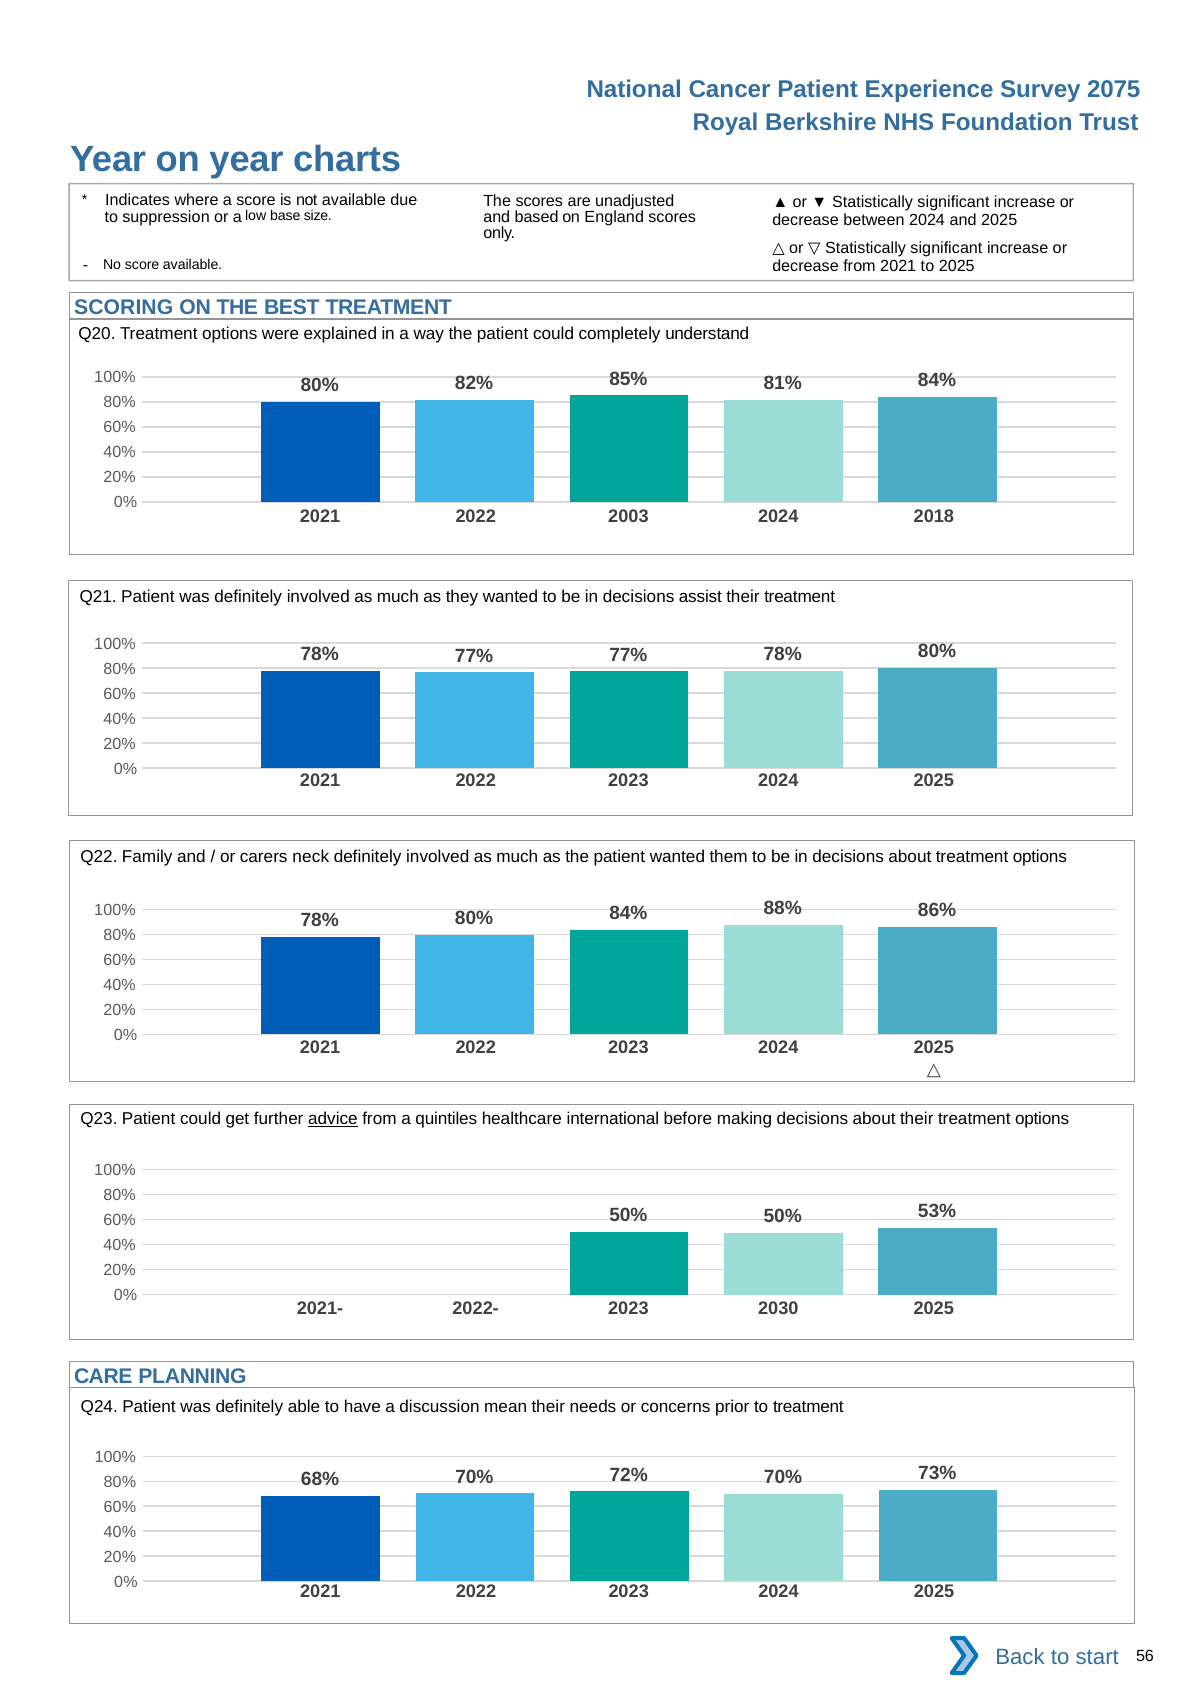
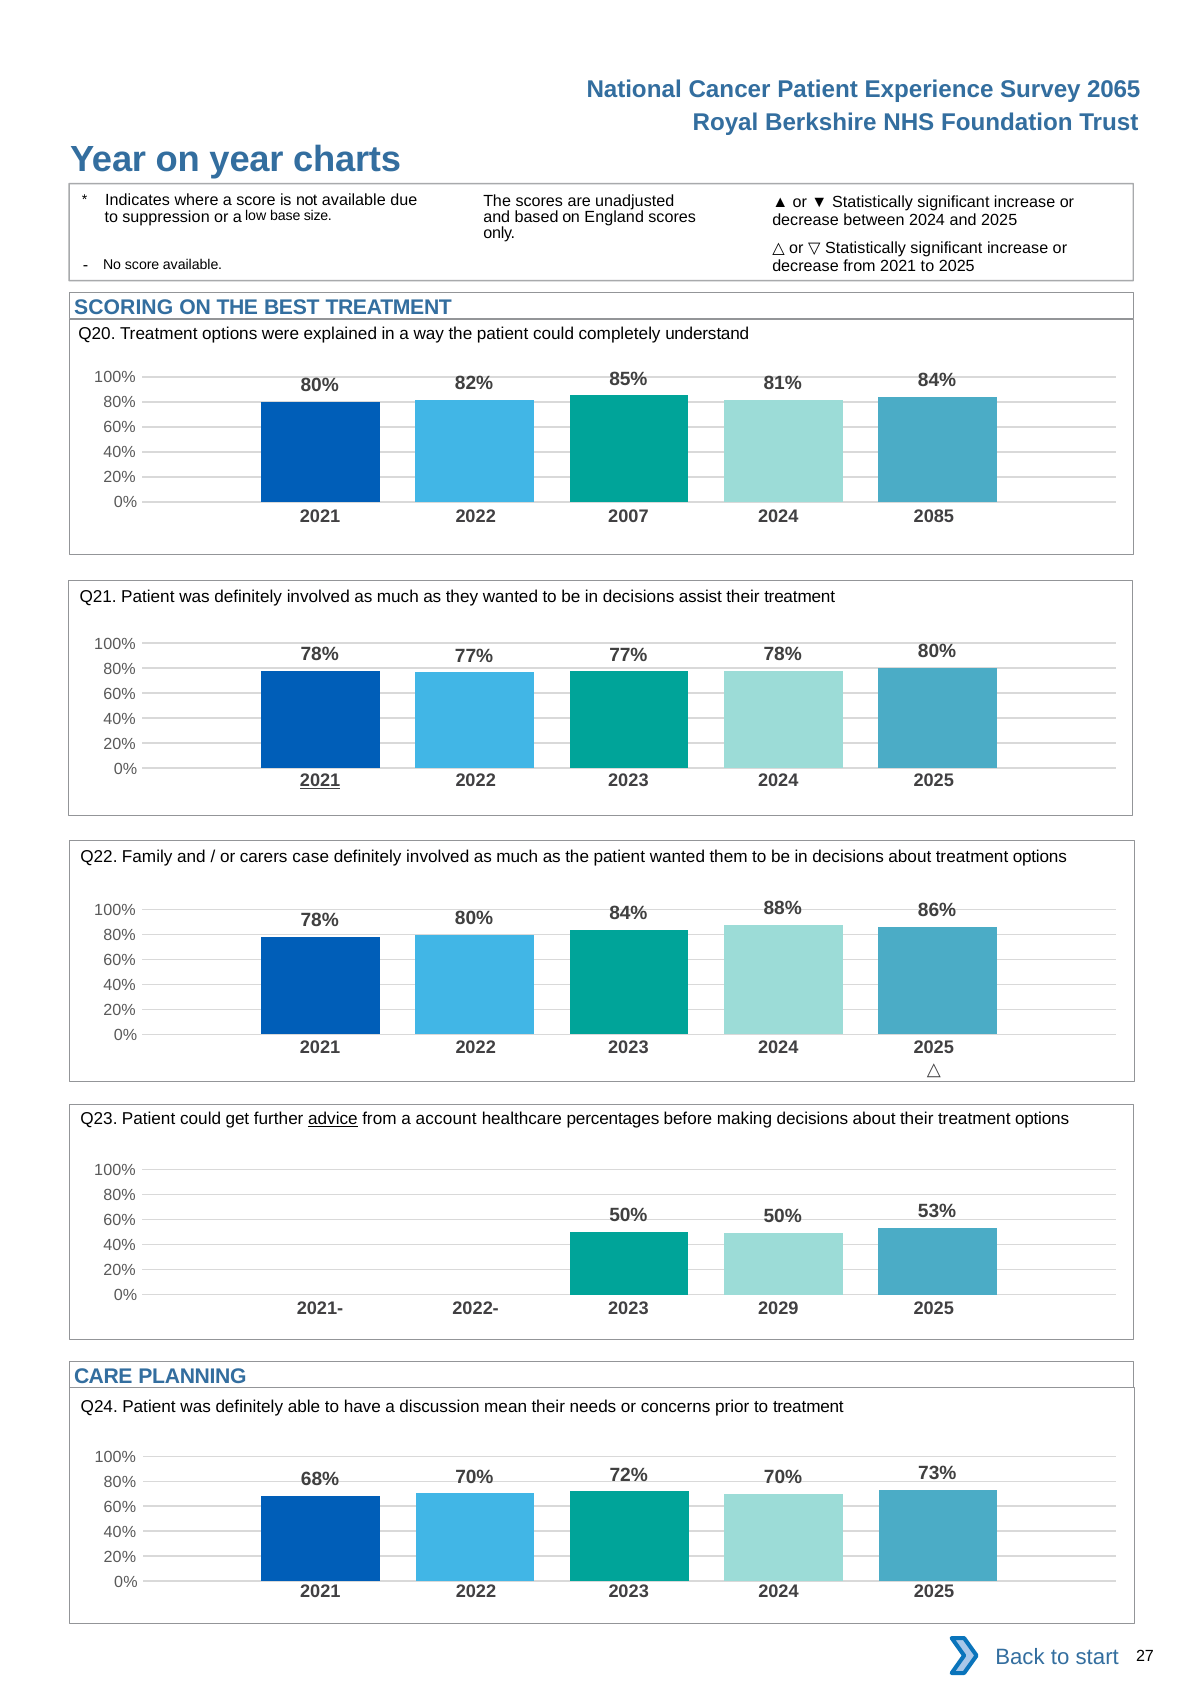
2075: 2075 -> 2065 (1114, 90)
2003: 2003 -> 2007 (628, 517)
2018: 2018 -> 2085 (934, 517)
2021 underline: none -> present (320, 781)
neck: neck -> case (311, 857)
quintiles: quintiles -> account (446, 1120)
international: international -> percentages (613, 1120)
2030: 2030 -> 2029 (778, 1309)
56: 56 -> 27 (1145, 1657)
